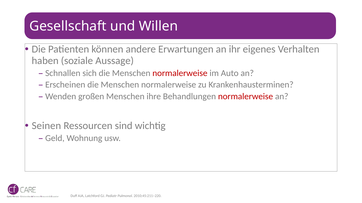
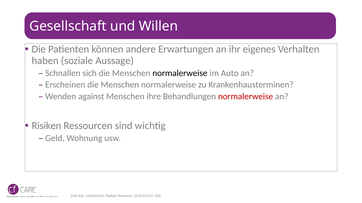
normalerweise colour: red -> black (180, 73)
großen: großen -> against (91, 97)
Seinen: Seinen -> Risiken (46, 126)
